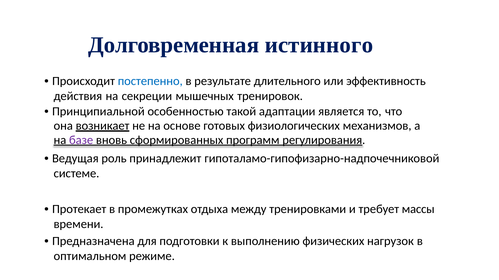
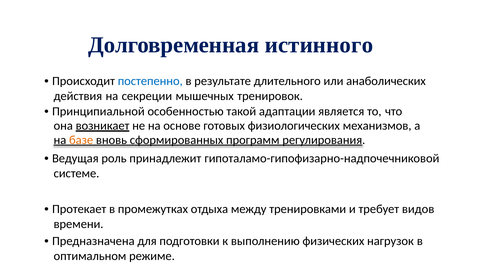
эффективность: эффективность -> анаболических (386, 81)
базе colour: purple -> orange (81, 140)
массы: массы -> видов (418, 210)
